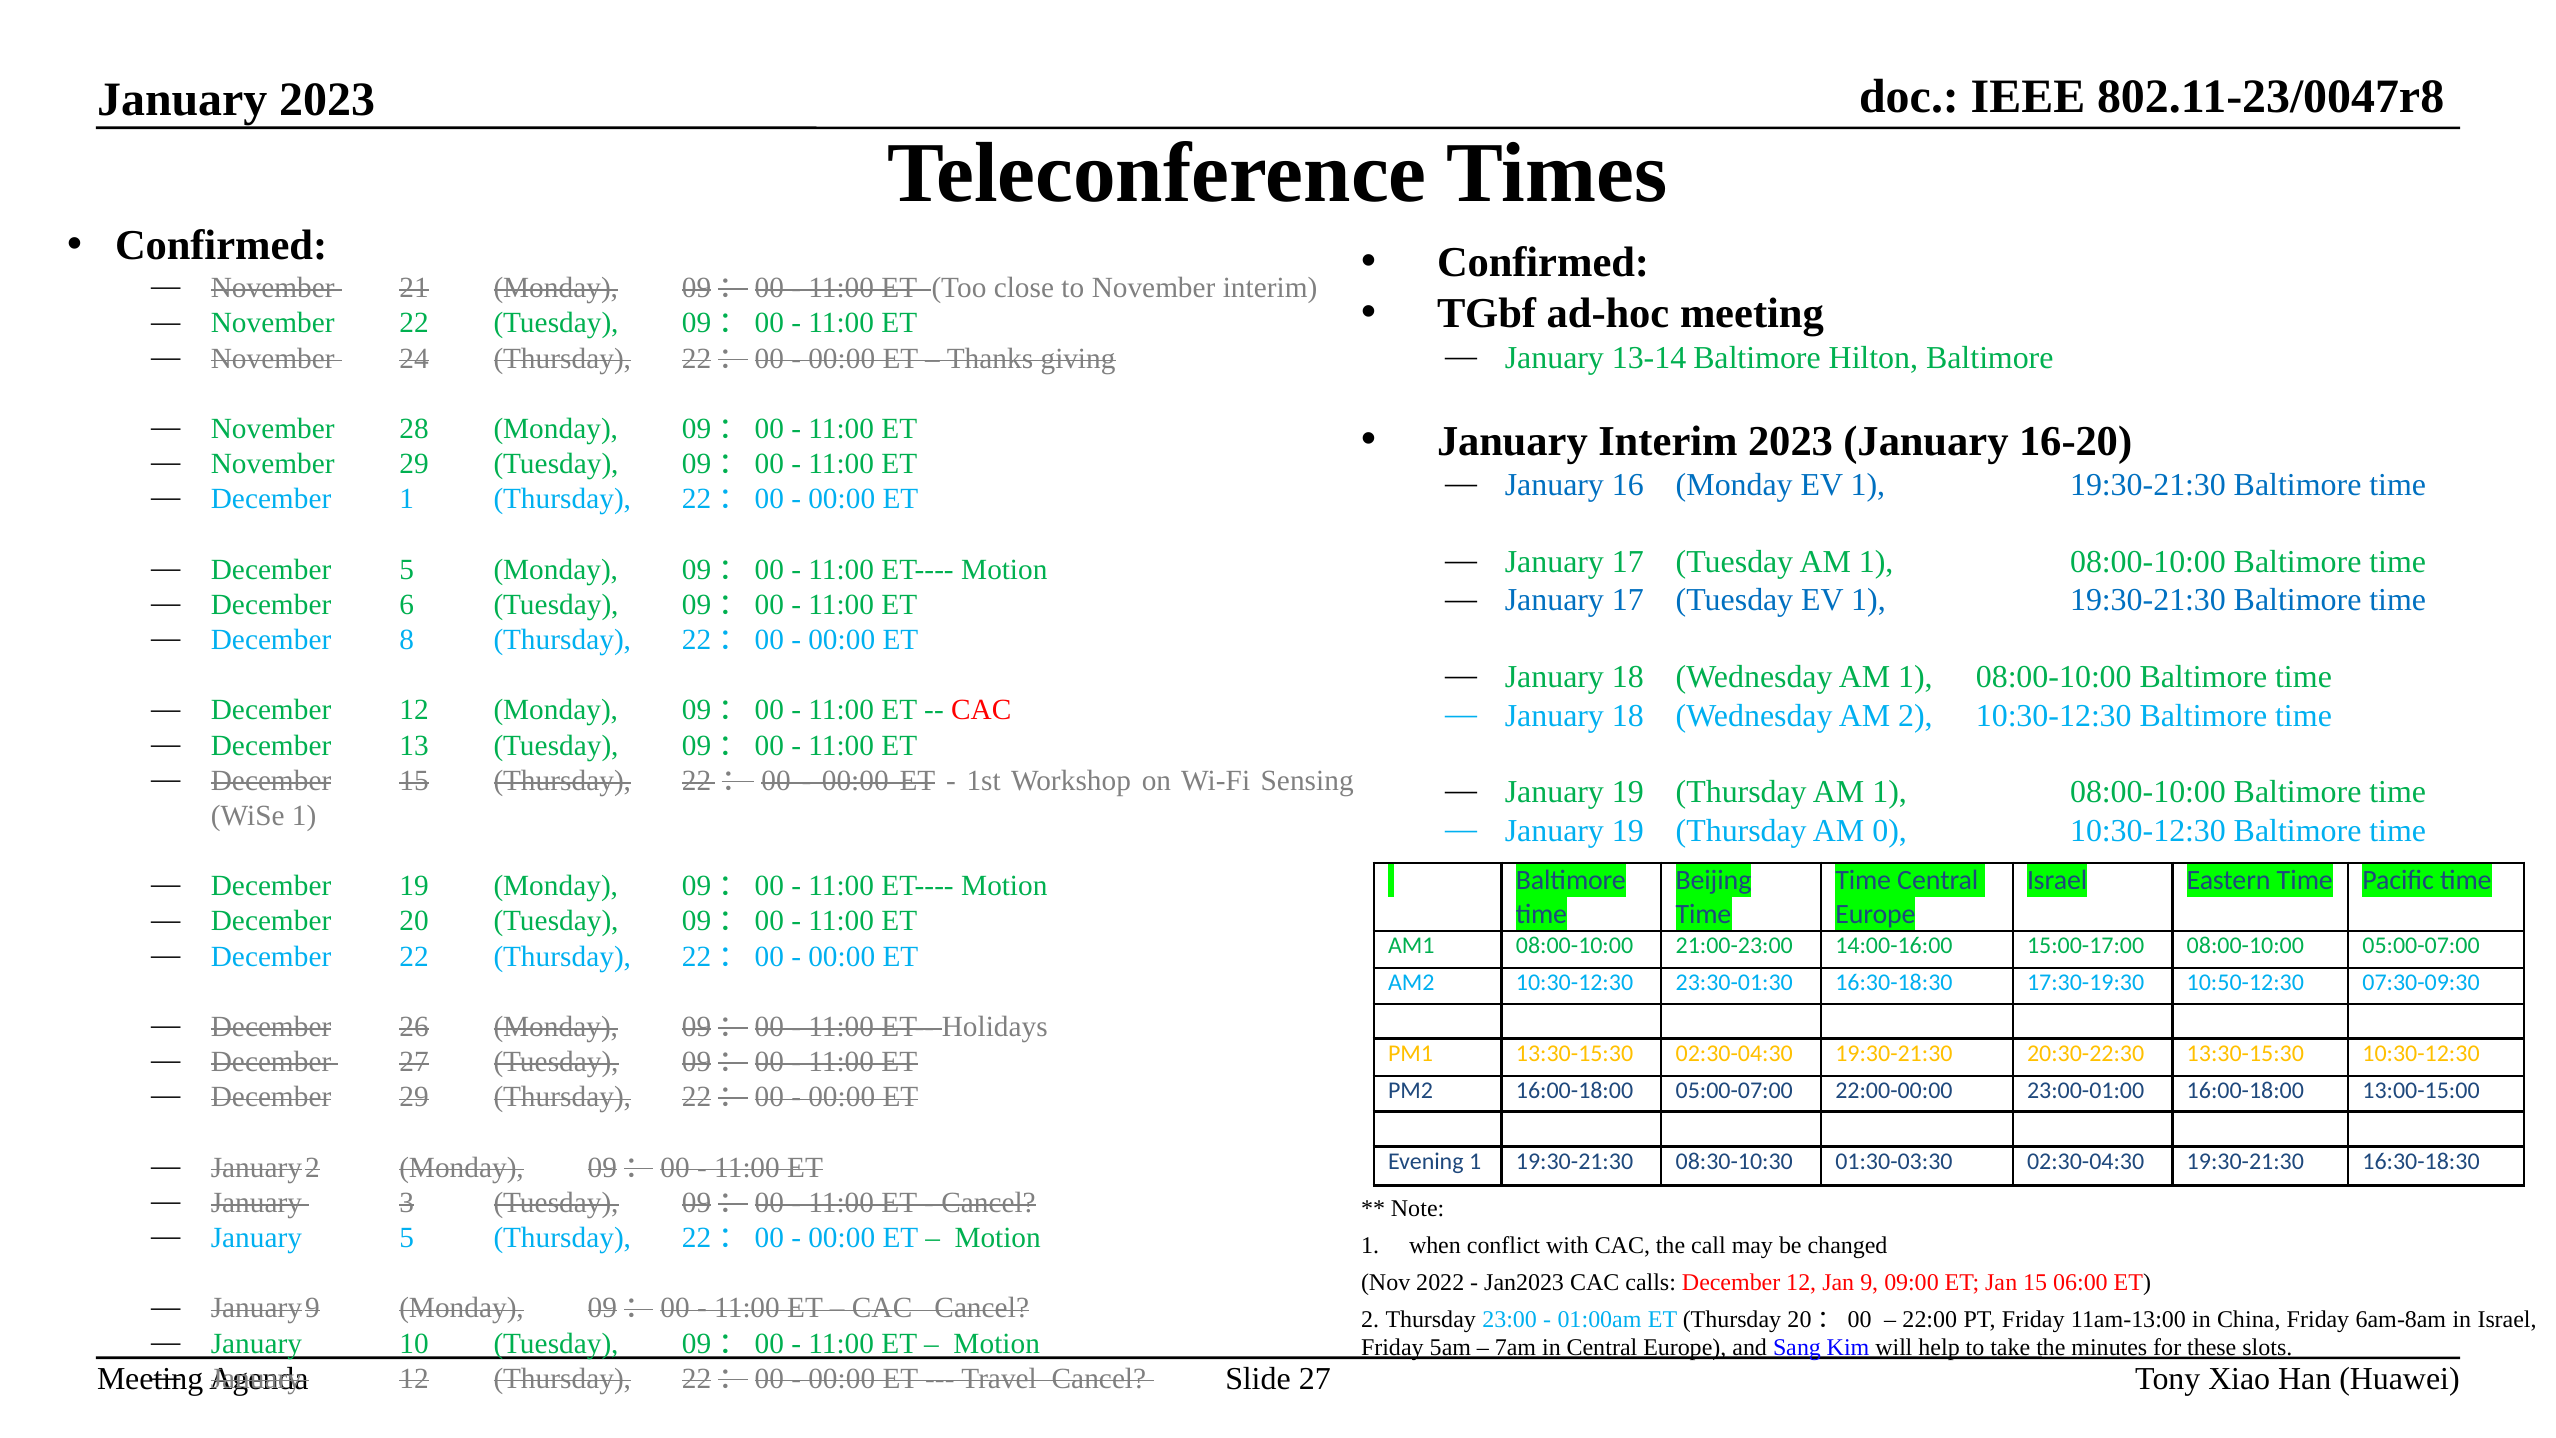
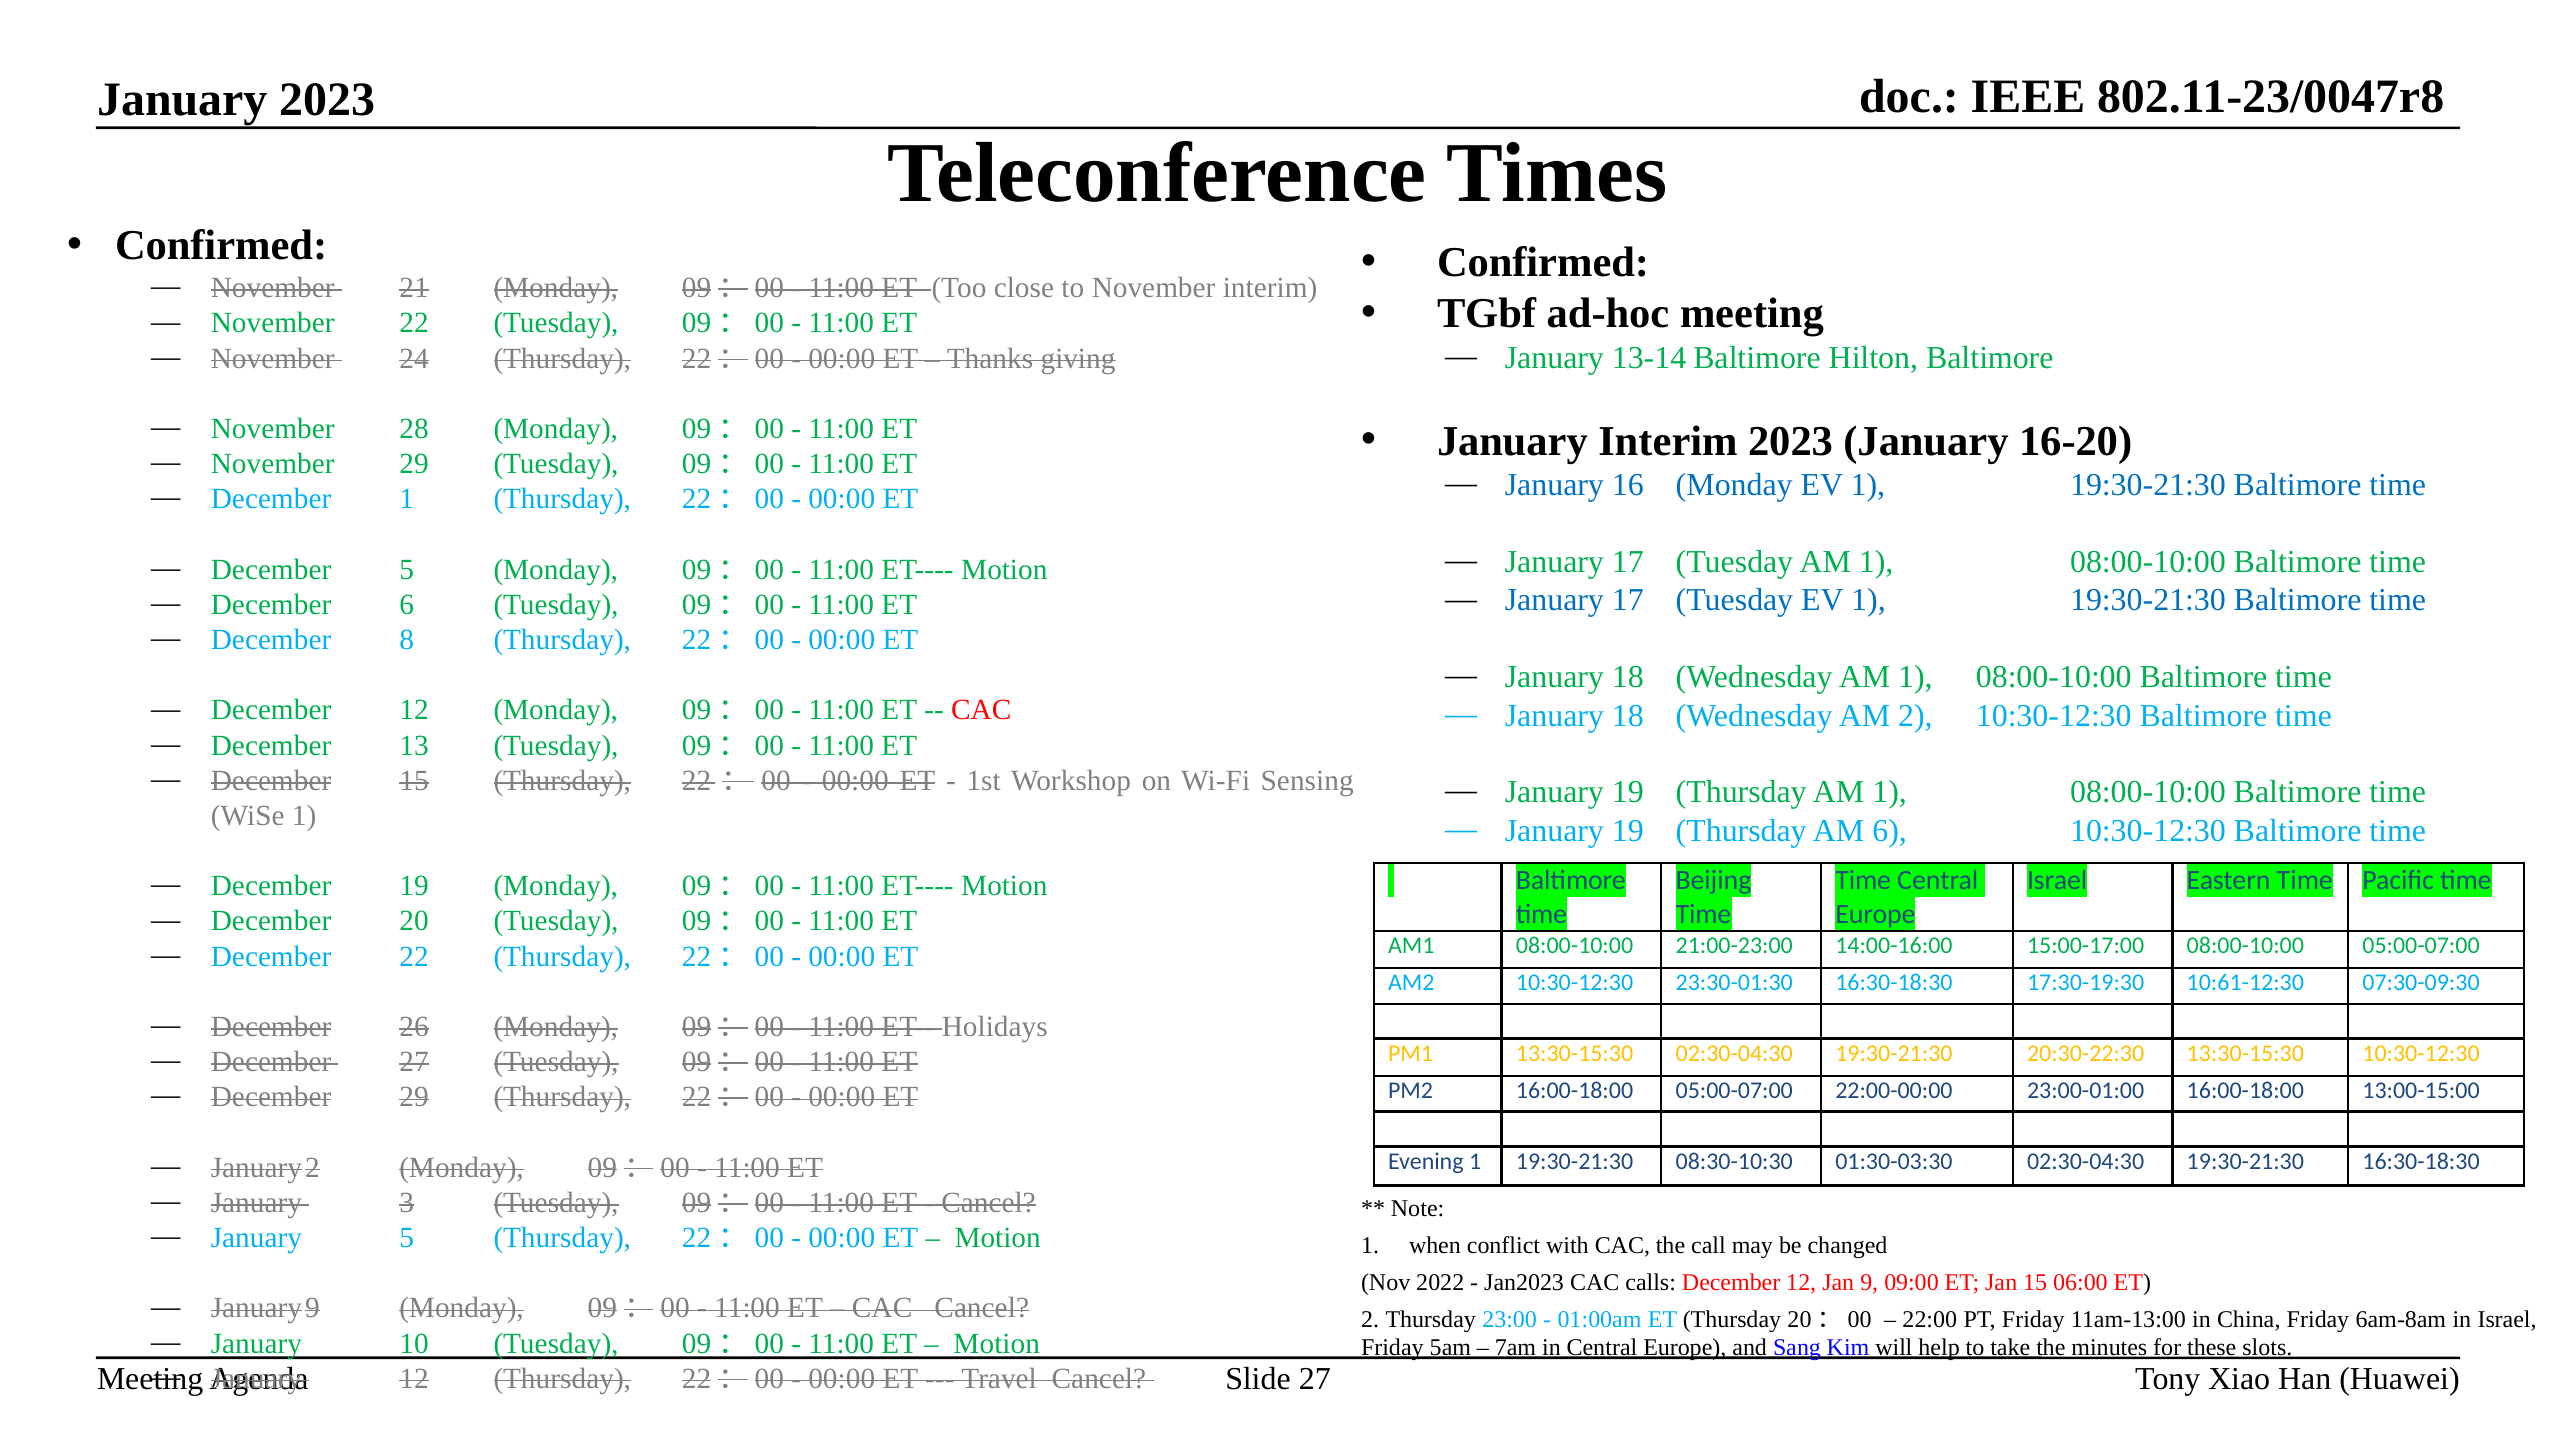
AM 0: 0 -> 6 (1890, 830)
10:50-12:30: 10:50-12:30 -> 10:61-12:30 (2245, 982)
